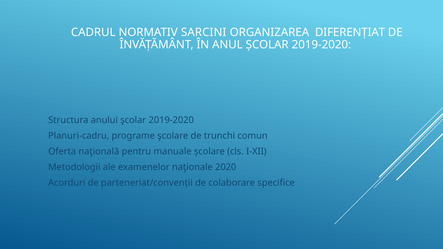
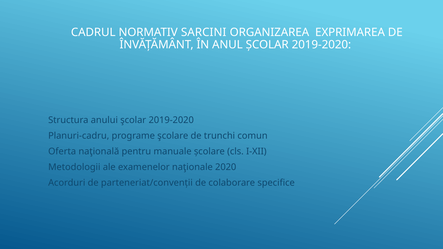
DIFERENȚIAT: DIFERENȚIAT -> EXPRIMAREA (350, 32)
